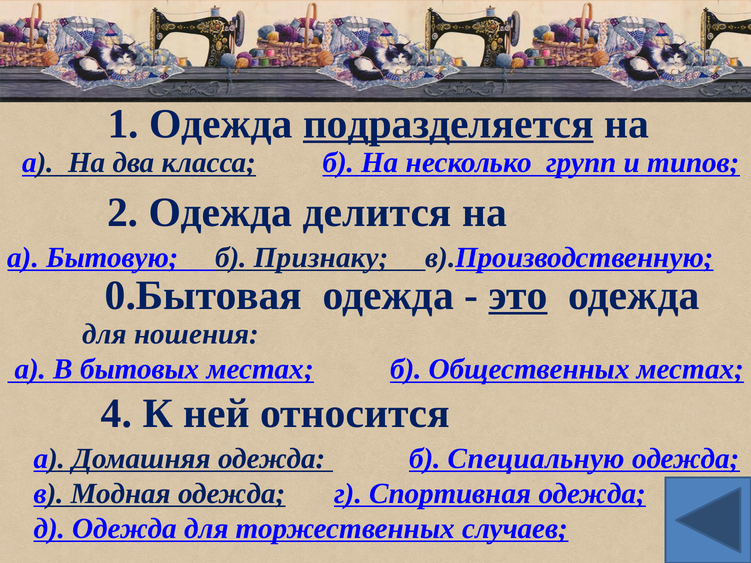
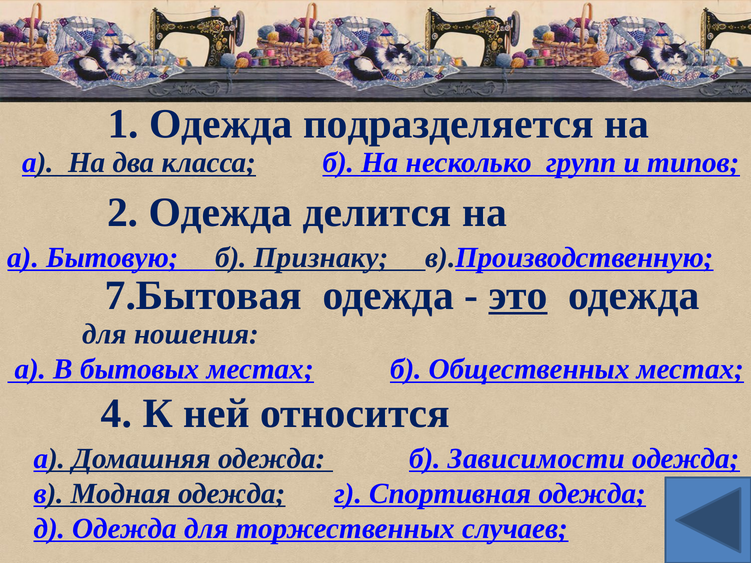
подразделяется underline: present -> none (448, 124)
0.Бытовая: 0.Бытовая -> 7.Бытовая (203, 296)
Специальную: Специальную -> Зависимости (536, 459)
